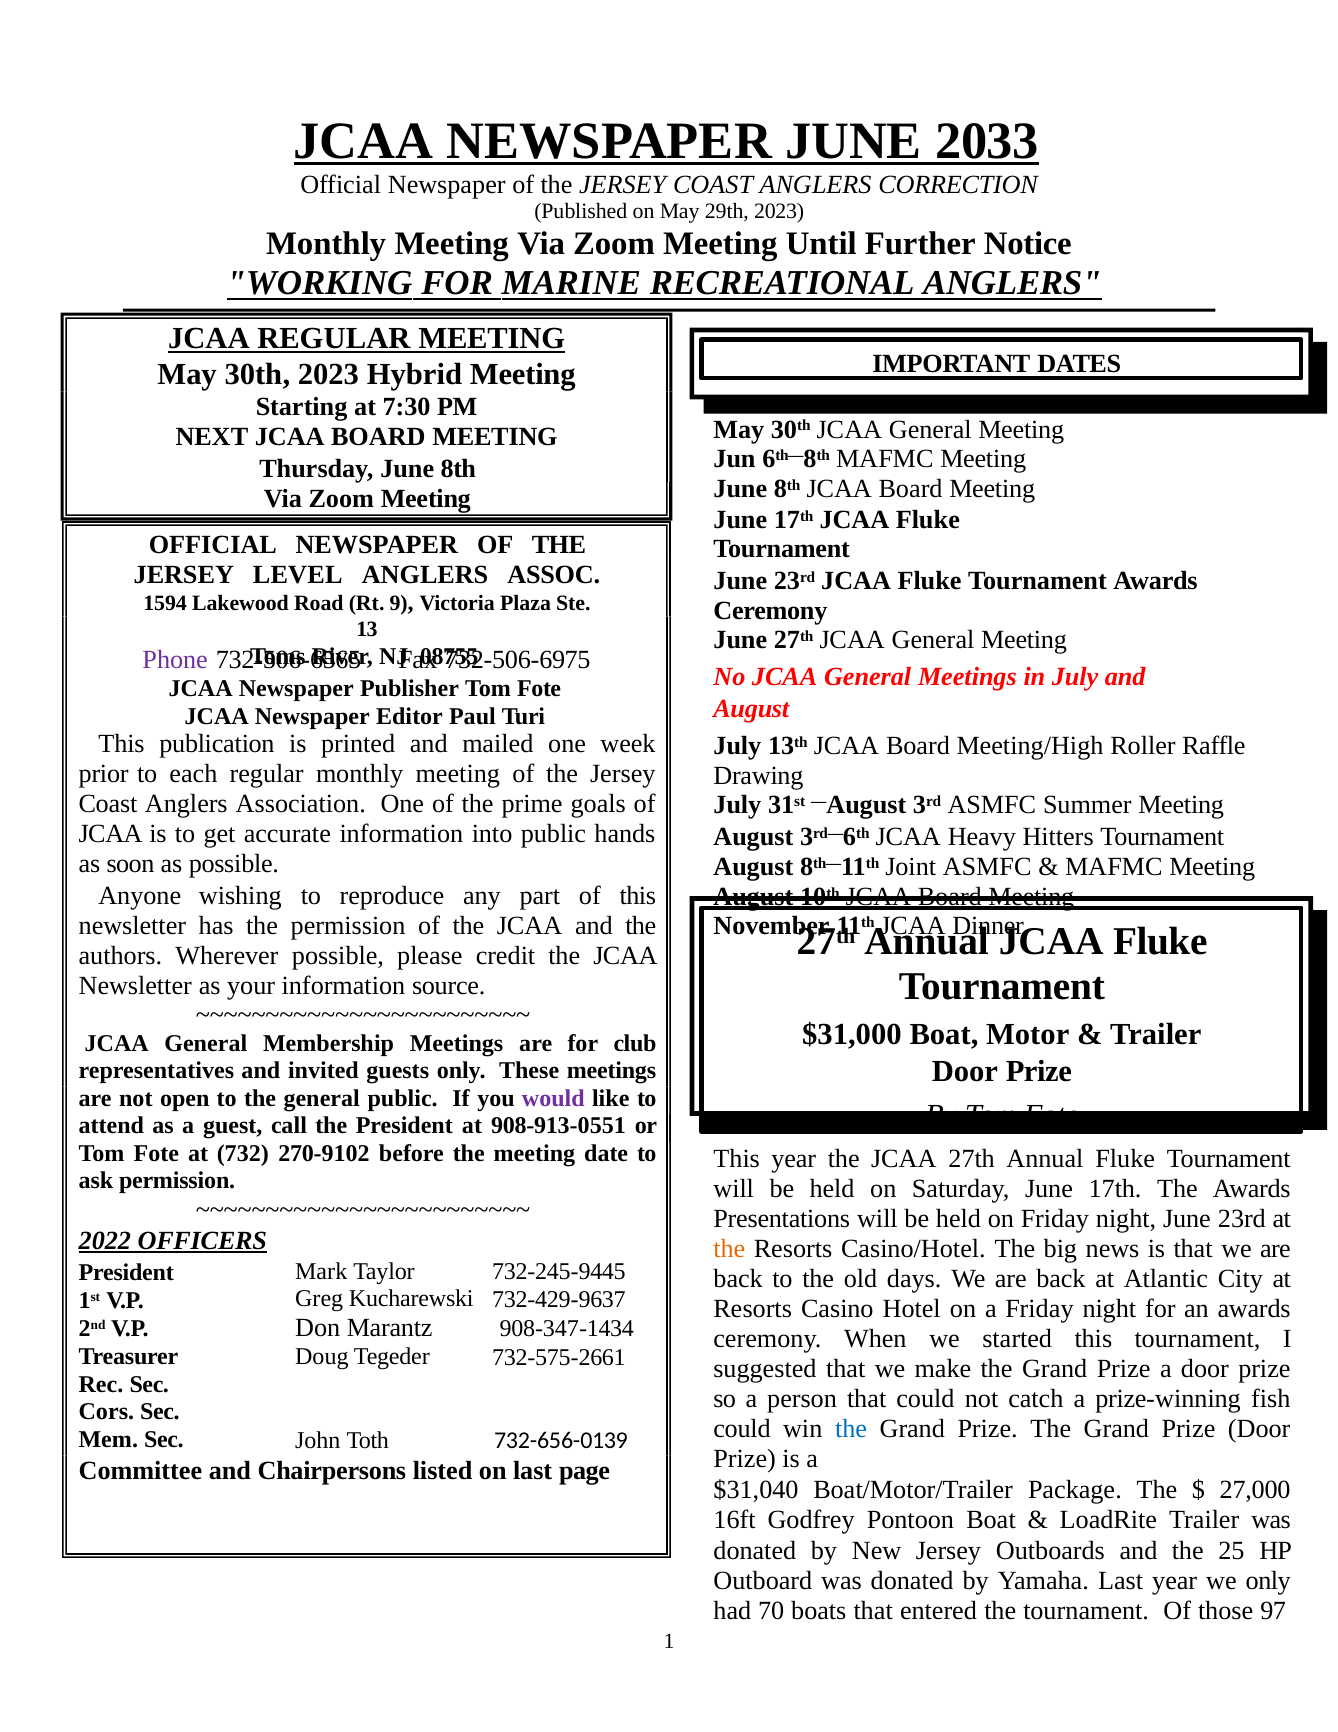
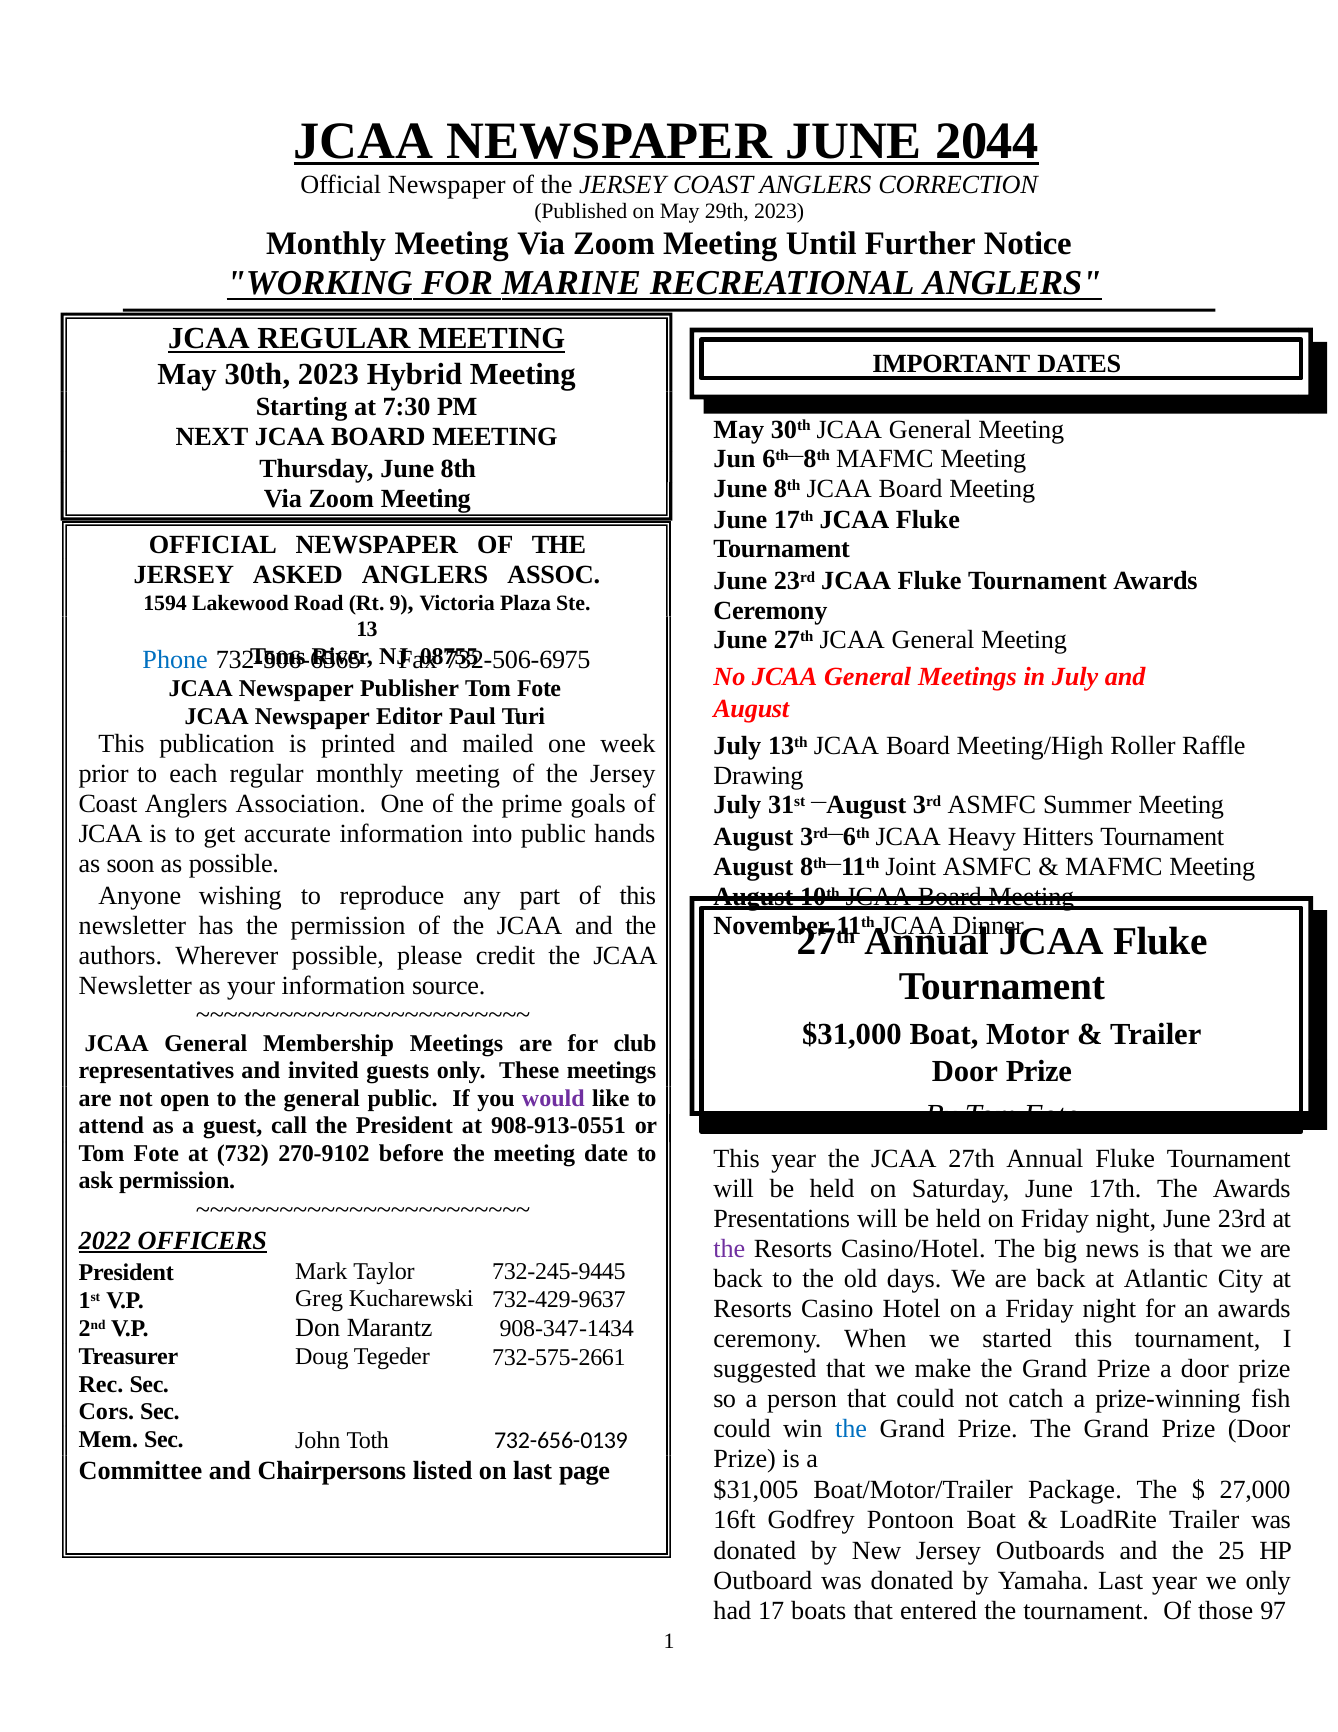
2033: 2033 -> 2044 (987, 141)
LEVEL: LEVEL -> ASKED (298, 575)
Phone colour: purple -> blue (175, 659)
the colour: orange -> purple (729, 1249)
$31,040: $31,040 -> $31,005 (756, 1490)
70: 70 -> 17 (771, 1610)
